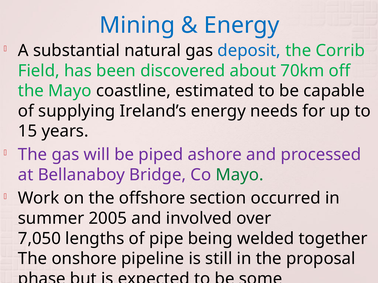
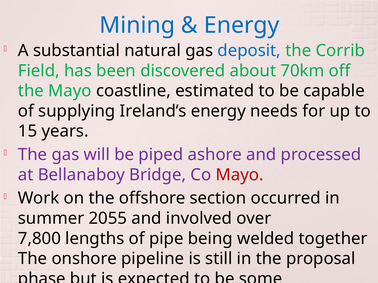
Mayo colour: green -> red (240, 175)
2005: 2005 -> 2055 (108, 219)
7,050: 7,050 -> 7,800 (39, 239)
